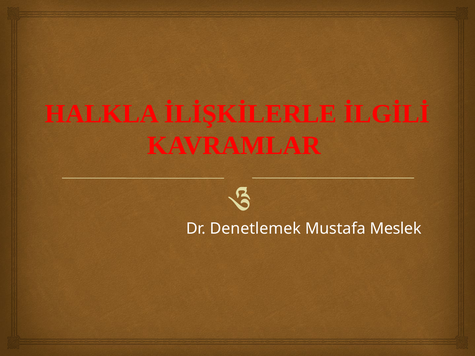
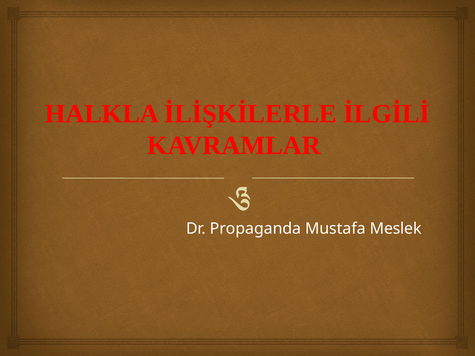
Denetlemek: Denetlemek -> Propaganda (255, 229)
